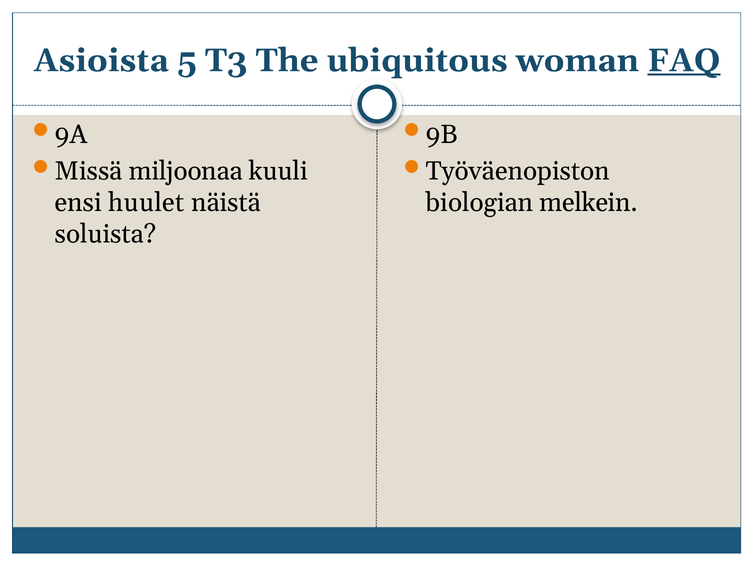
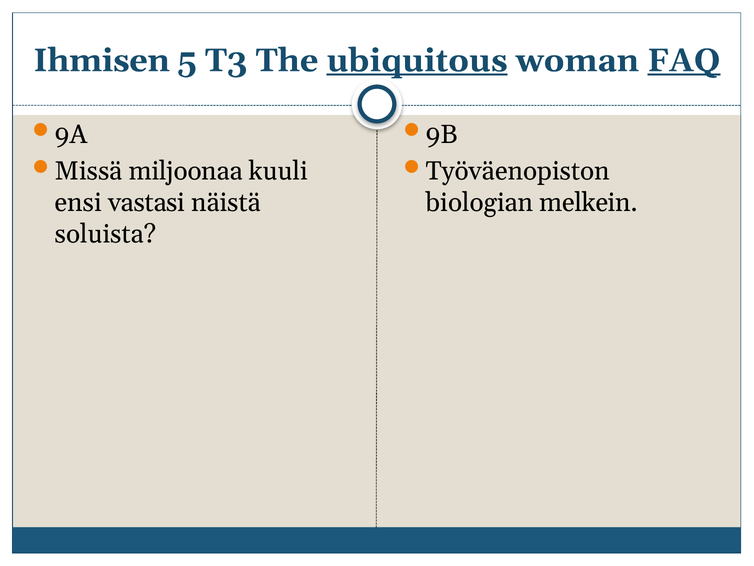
Asioista: Asioista -> Ihmisen (102, 60)
ubiquitous underline: none -> present (417, 60)
huulet: huulet -> vastasi (147, 202)
